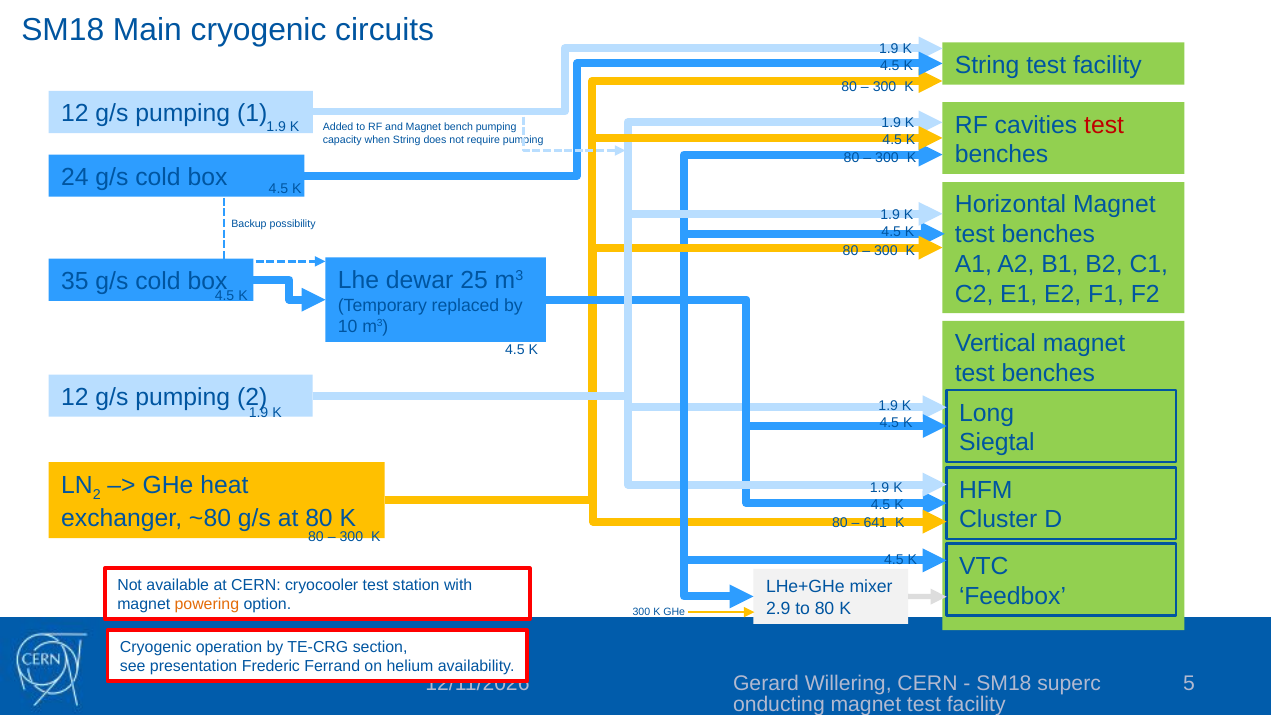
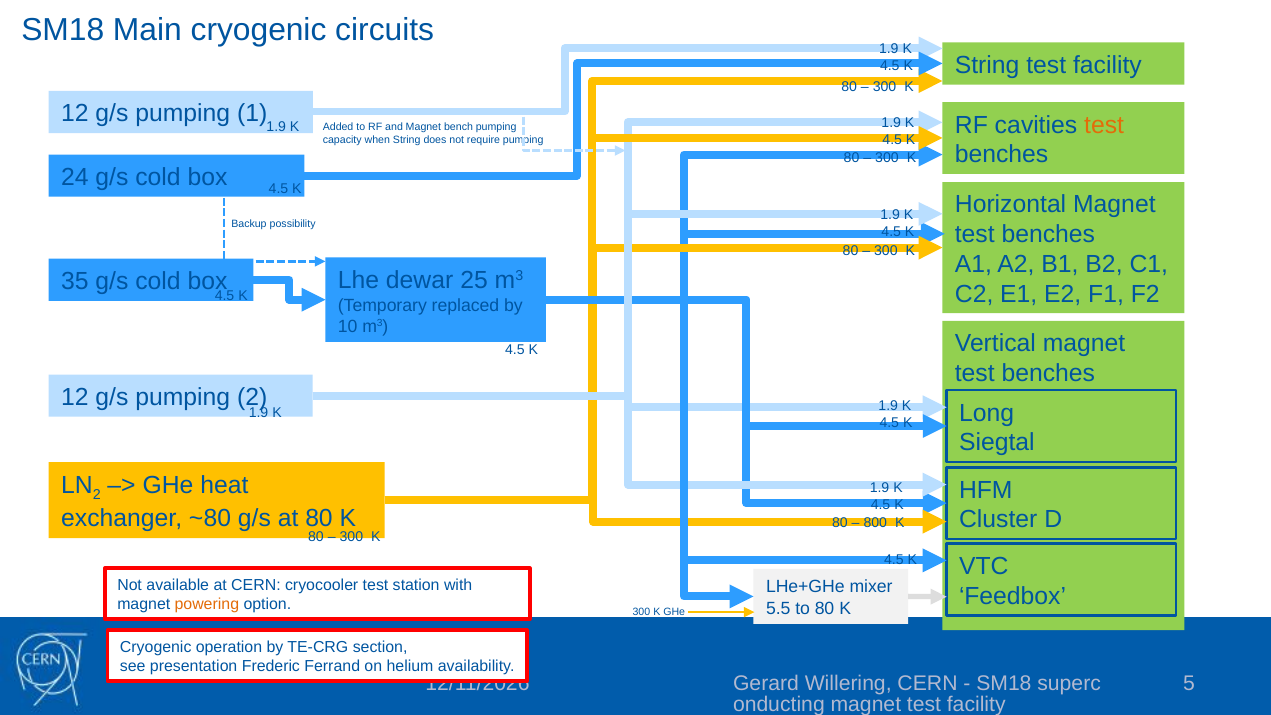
test colour: red -> orange (1104, 125)
641: 641 -> 800 (875, 523)
2.9: 2.9 -> 5.5 (778, 608)
